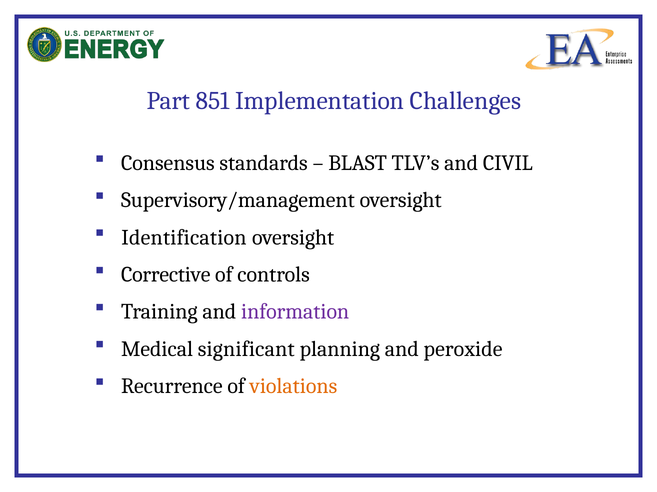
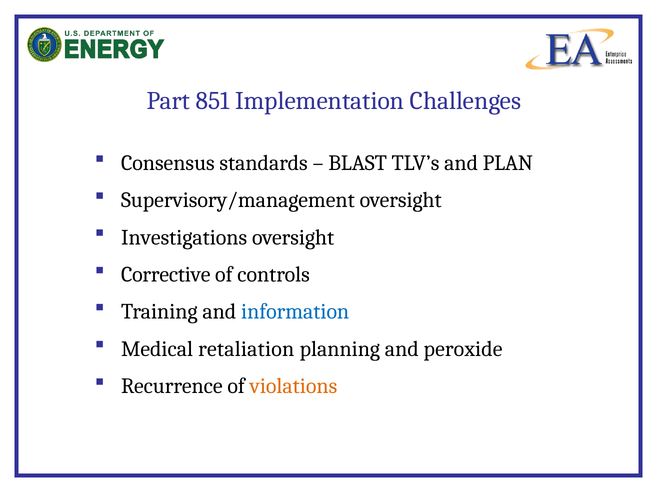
CIVIL: CIVIL -> PLAN (508, 163)
Identification: Identification -> Investigations (184, 238)
information colour: purple -> blue (295, 312)
significant: significant -> retaliation (246, 349)
